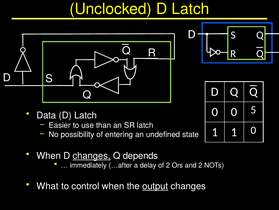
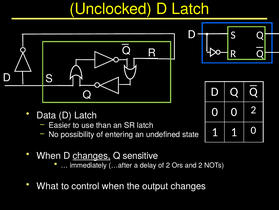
0 5: 5 -> 2 (254, 110)
depends: depends -> sensitive (140, 155)
output underline: present -> none (155, 186)
